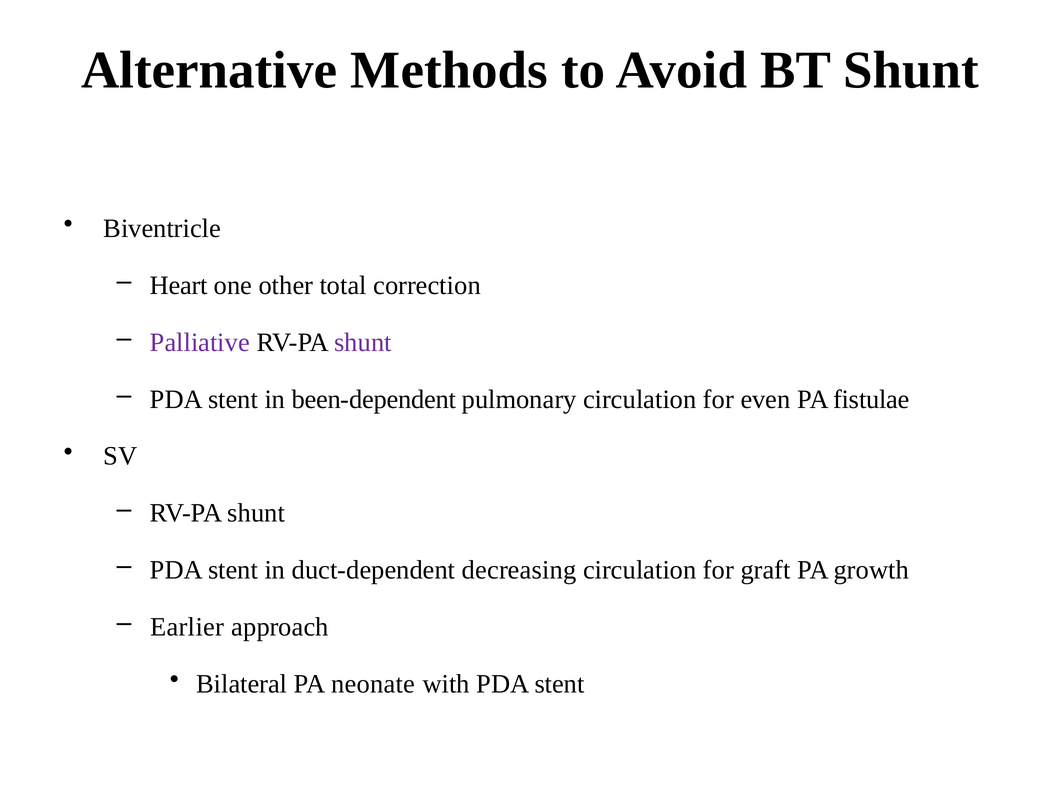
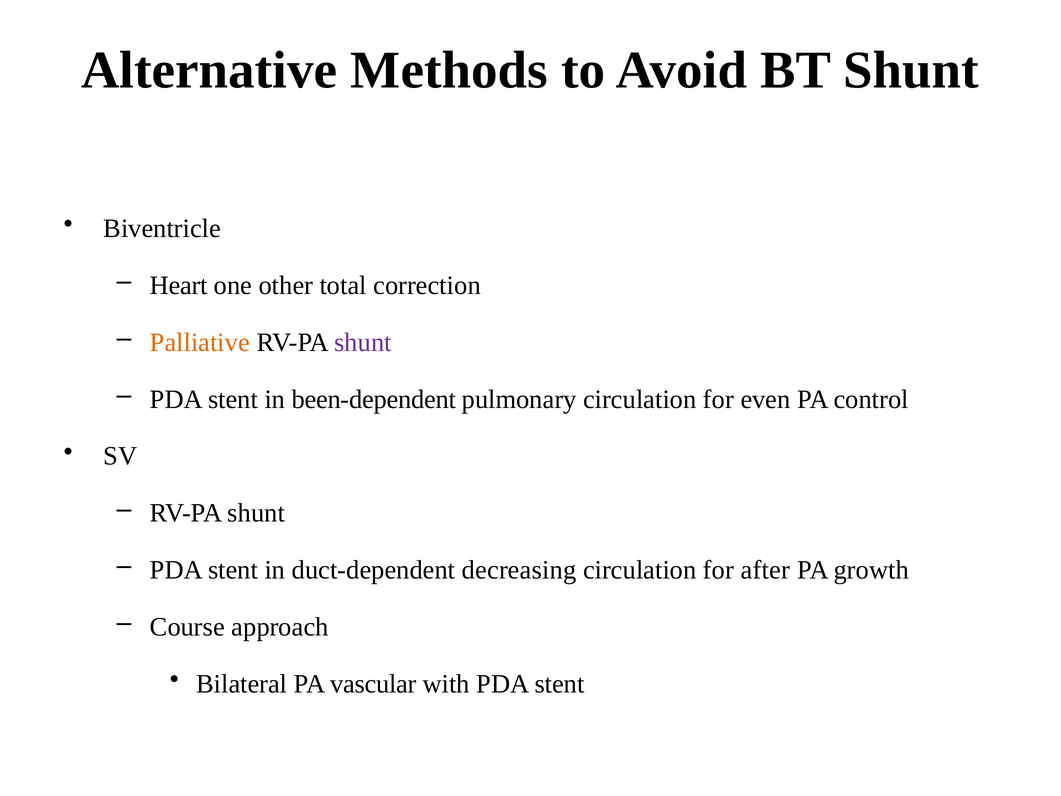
Palliative colour: purple -> orange (200, 342)
fistulae: fistulae -> control (871, 399)
graft: graft -> after (765, 570)
Earlier: Earlier -> Course (187, 627)
neonate: neonate -> vascular (373, 684)
